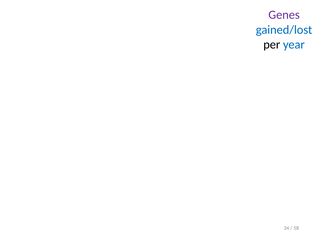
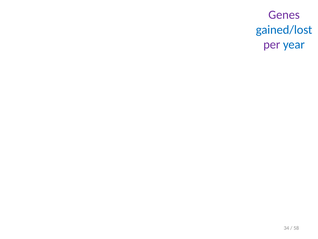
per colour: black -> purple (272, 45)
